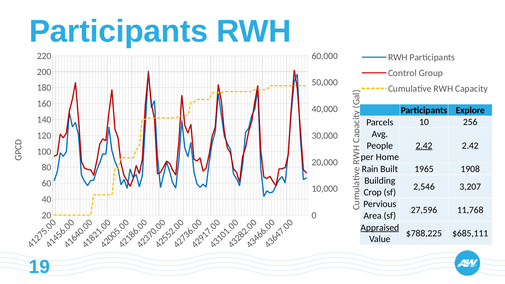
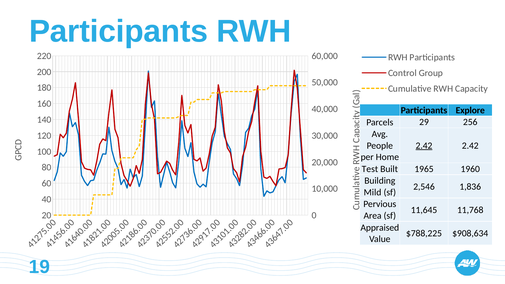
10: 10 -> 29 (424, 122)
Rain: Rain -> Test (370, 169)
1908: 1908 -> 1960 (470, 169)
3,207: 3,207 -> 1,836 (470, 187)
Crop: Crop -> Mild (373, 192)
27,596: 27,596 -> 11,645 (424, 210)
Appraised underline: present -> none (380, 228)
$685,111: $685,111 -> $908,634 (470, 233)
